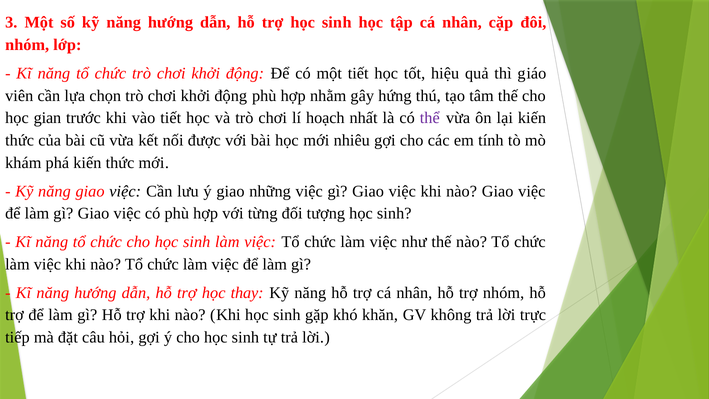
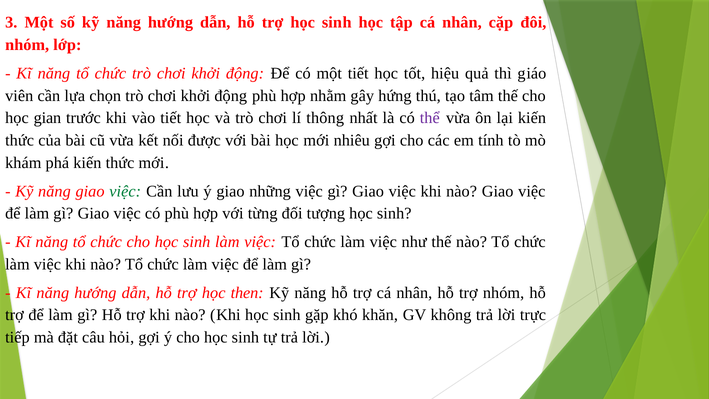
hoạch: hoạch -> thông (325, 118)
việc colour: black -> green (125, 191)
thay: thay -> then (247, 293)
